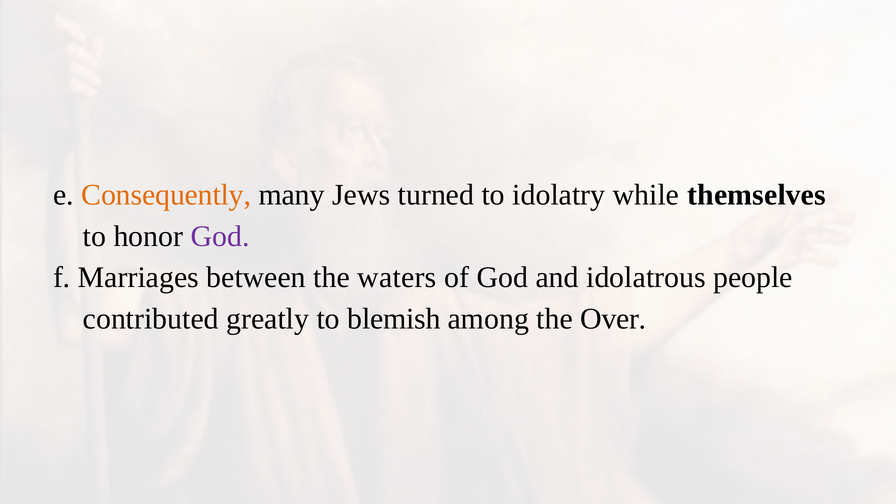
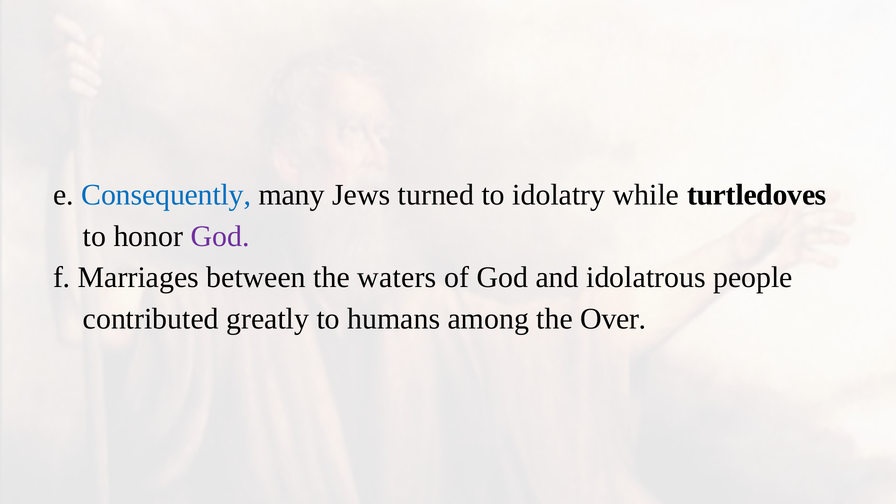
Consequently colour: orange -> blue (166, 195)
themselves: themselves -> turtledoves (757, 195)
blemish: blemish -> humans (394, 319)
